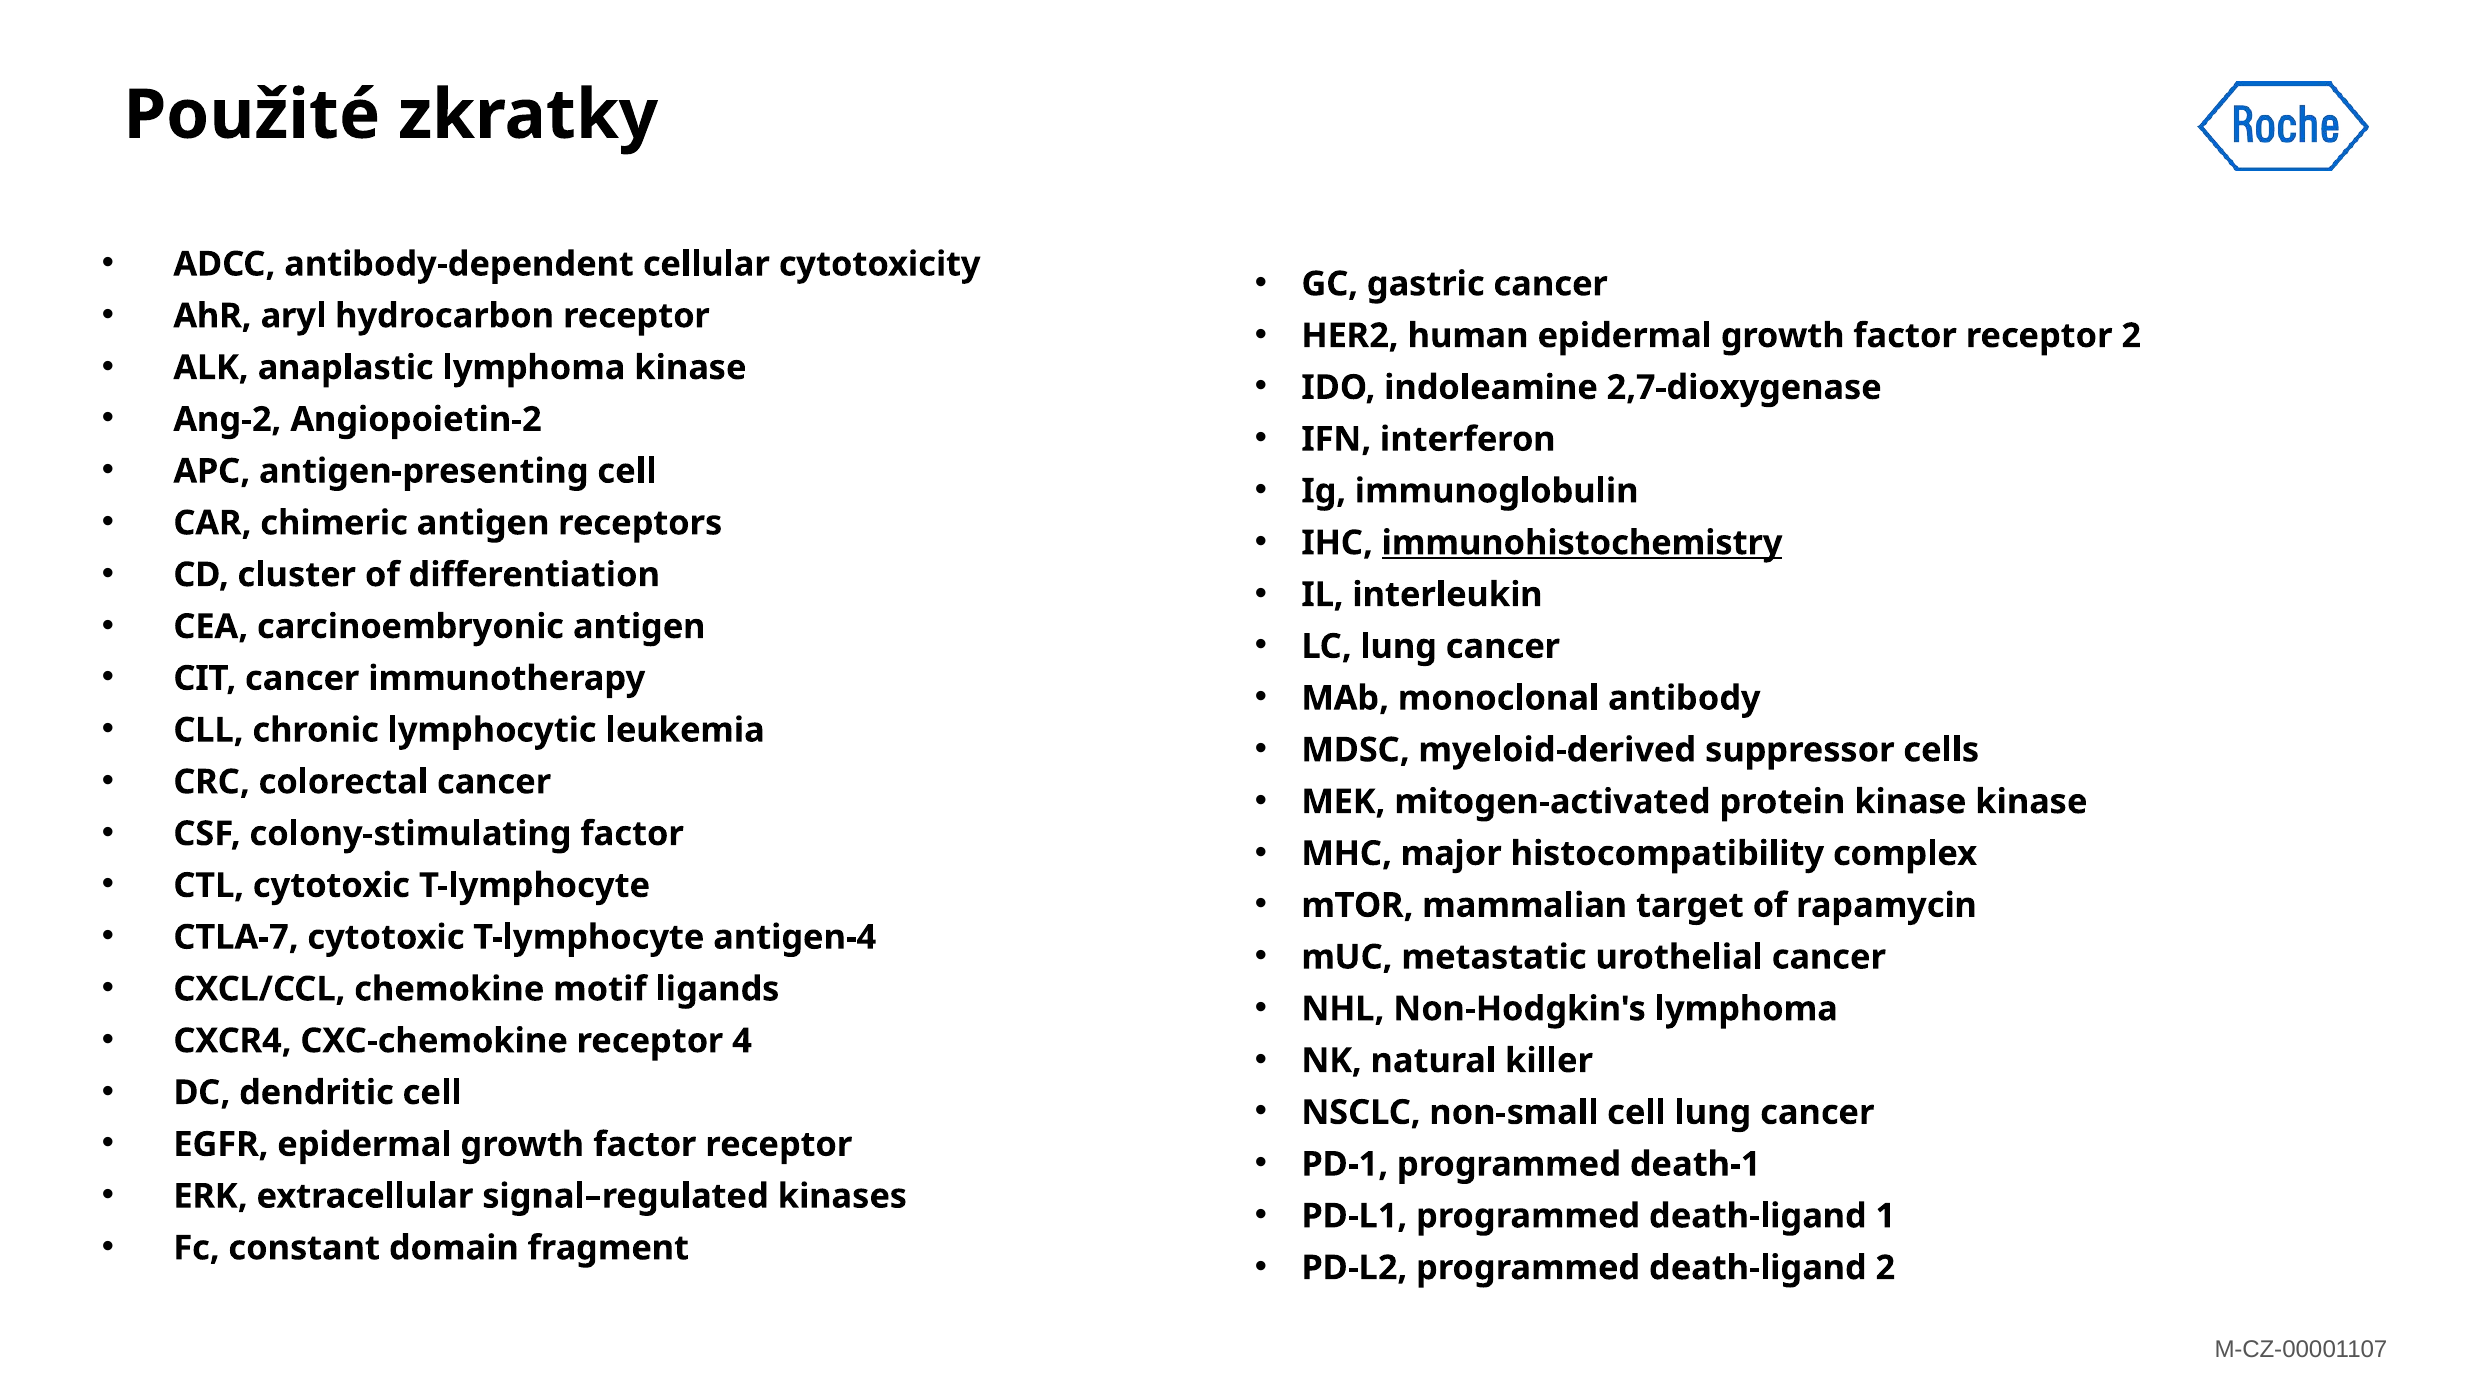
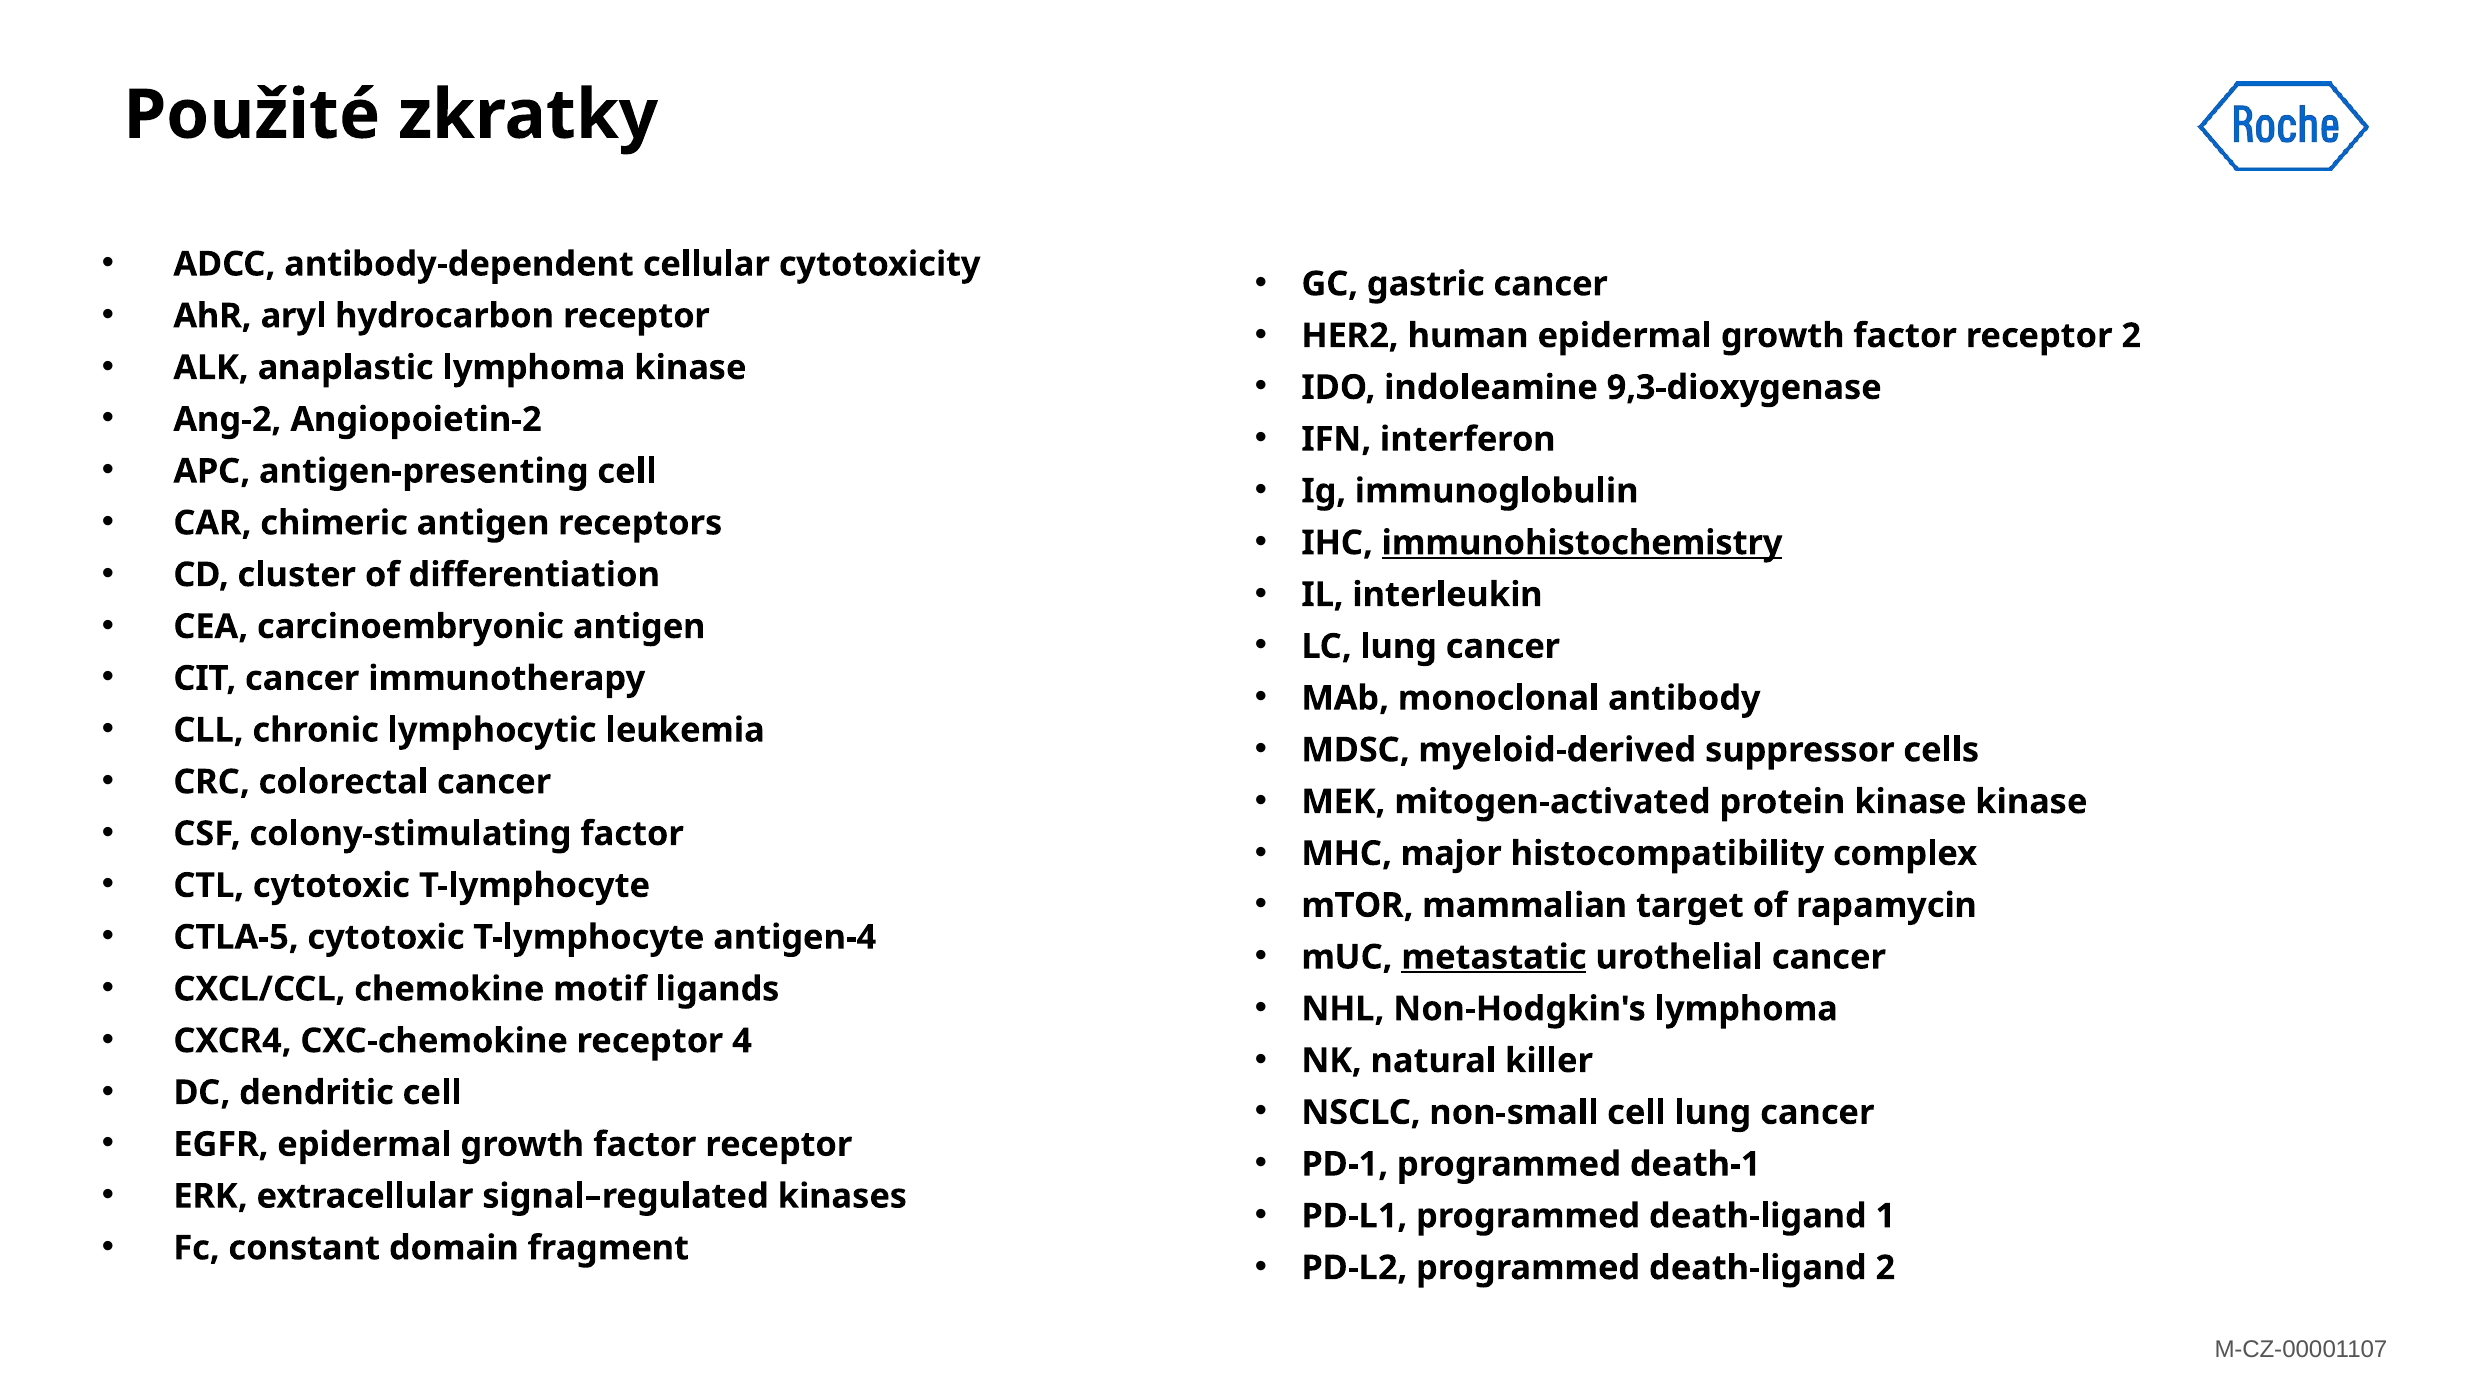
2,7-dioxygenase: 2,7-dioxygenase -> 9,3-dioxygenase (1744, 388)
CTLA-7: CTLA-7 -> CTLA-5 (236, 937)
metastatic underline: none -> present (1494, 957)
